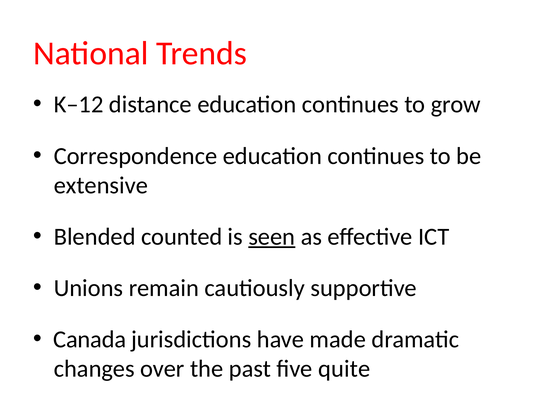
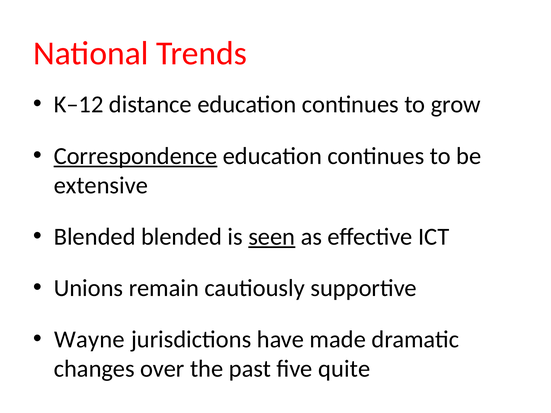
Correspondence underline: none -> present (135, 156)
Blended counted: counted -> blended (182, 237)
Canada: Canada -> Wayne (89, 340)
